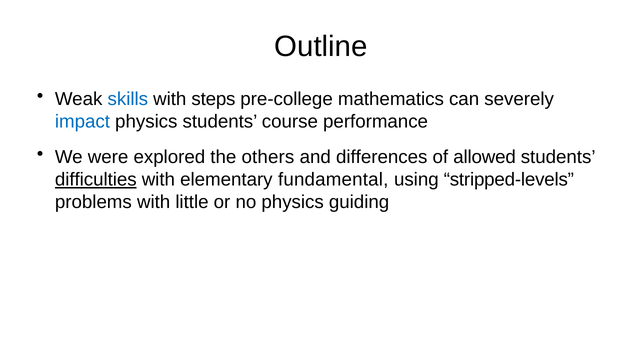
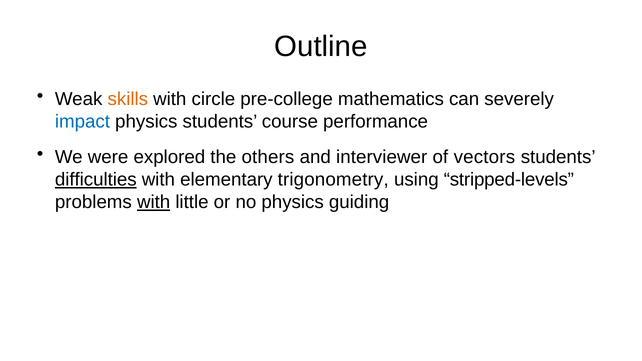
skills colour: blue -> orange (128, 99)
steps: steps -> circle (213, 99)
differences: differences -> interviewer (382, 157)
allowed: allowed -> vectors (484, 157)
fundamental: fundamental -> trigonometry (333, 180)
with underline: none -> present (154, 202)
